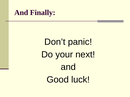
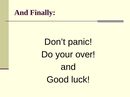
next: next -> over (85, 55)
